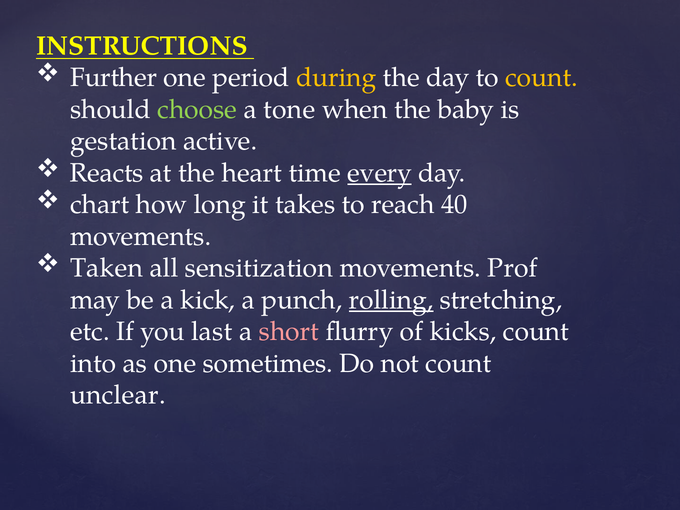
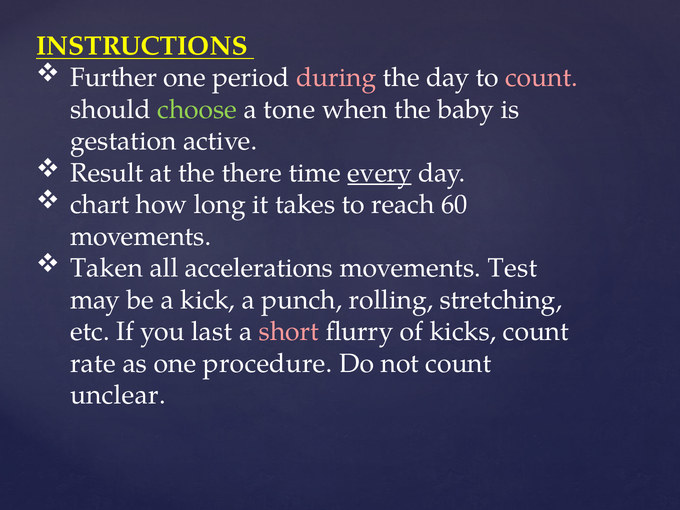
during colour: yellow -> pink (336, 78)
count colour: yellow -> pink (542, 78)
Reacts: Reacts -> Result (107, 173)
heart: heart -> there (252, 173)
40: 40 -> 60 (454, 205)
sensitization: sensitization -> accelerations (259, 268)
Prof: Prof -> Test (513, 268)
rolling underline: present -> none (391, 300)
into: into -> rate (93, 363)
sometimes: sometimes -> procedure (268, 363)
